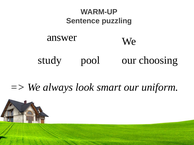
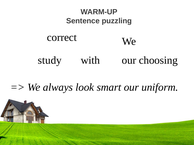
answer: answer -> correct (62, 37)
pool: pool -> with (90, 60)
